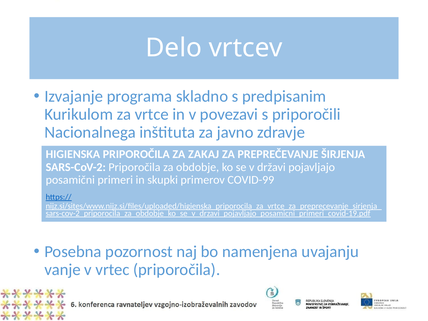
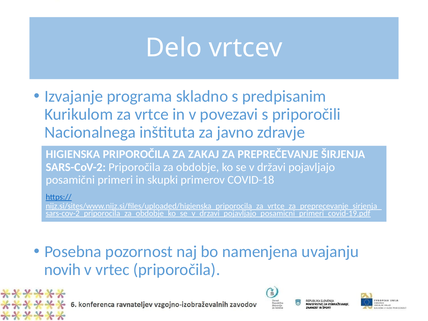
COVID-99: COVID-99 -> COVID-18 (251, 180)
vanje: vanje -> novih (63, 270)
